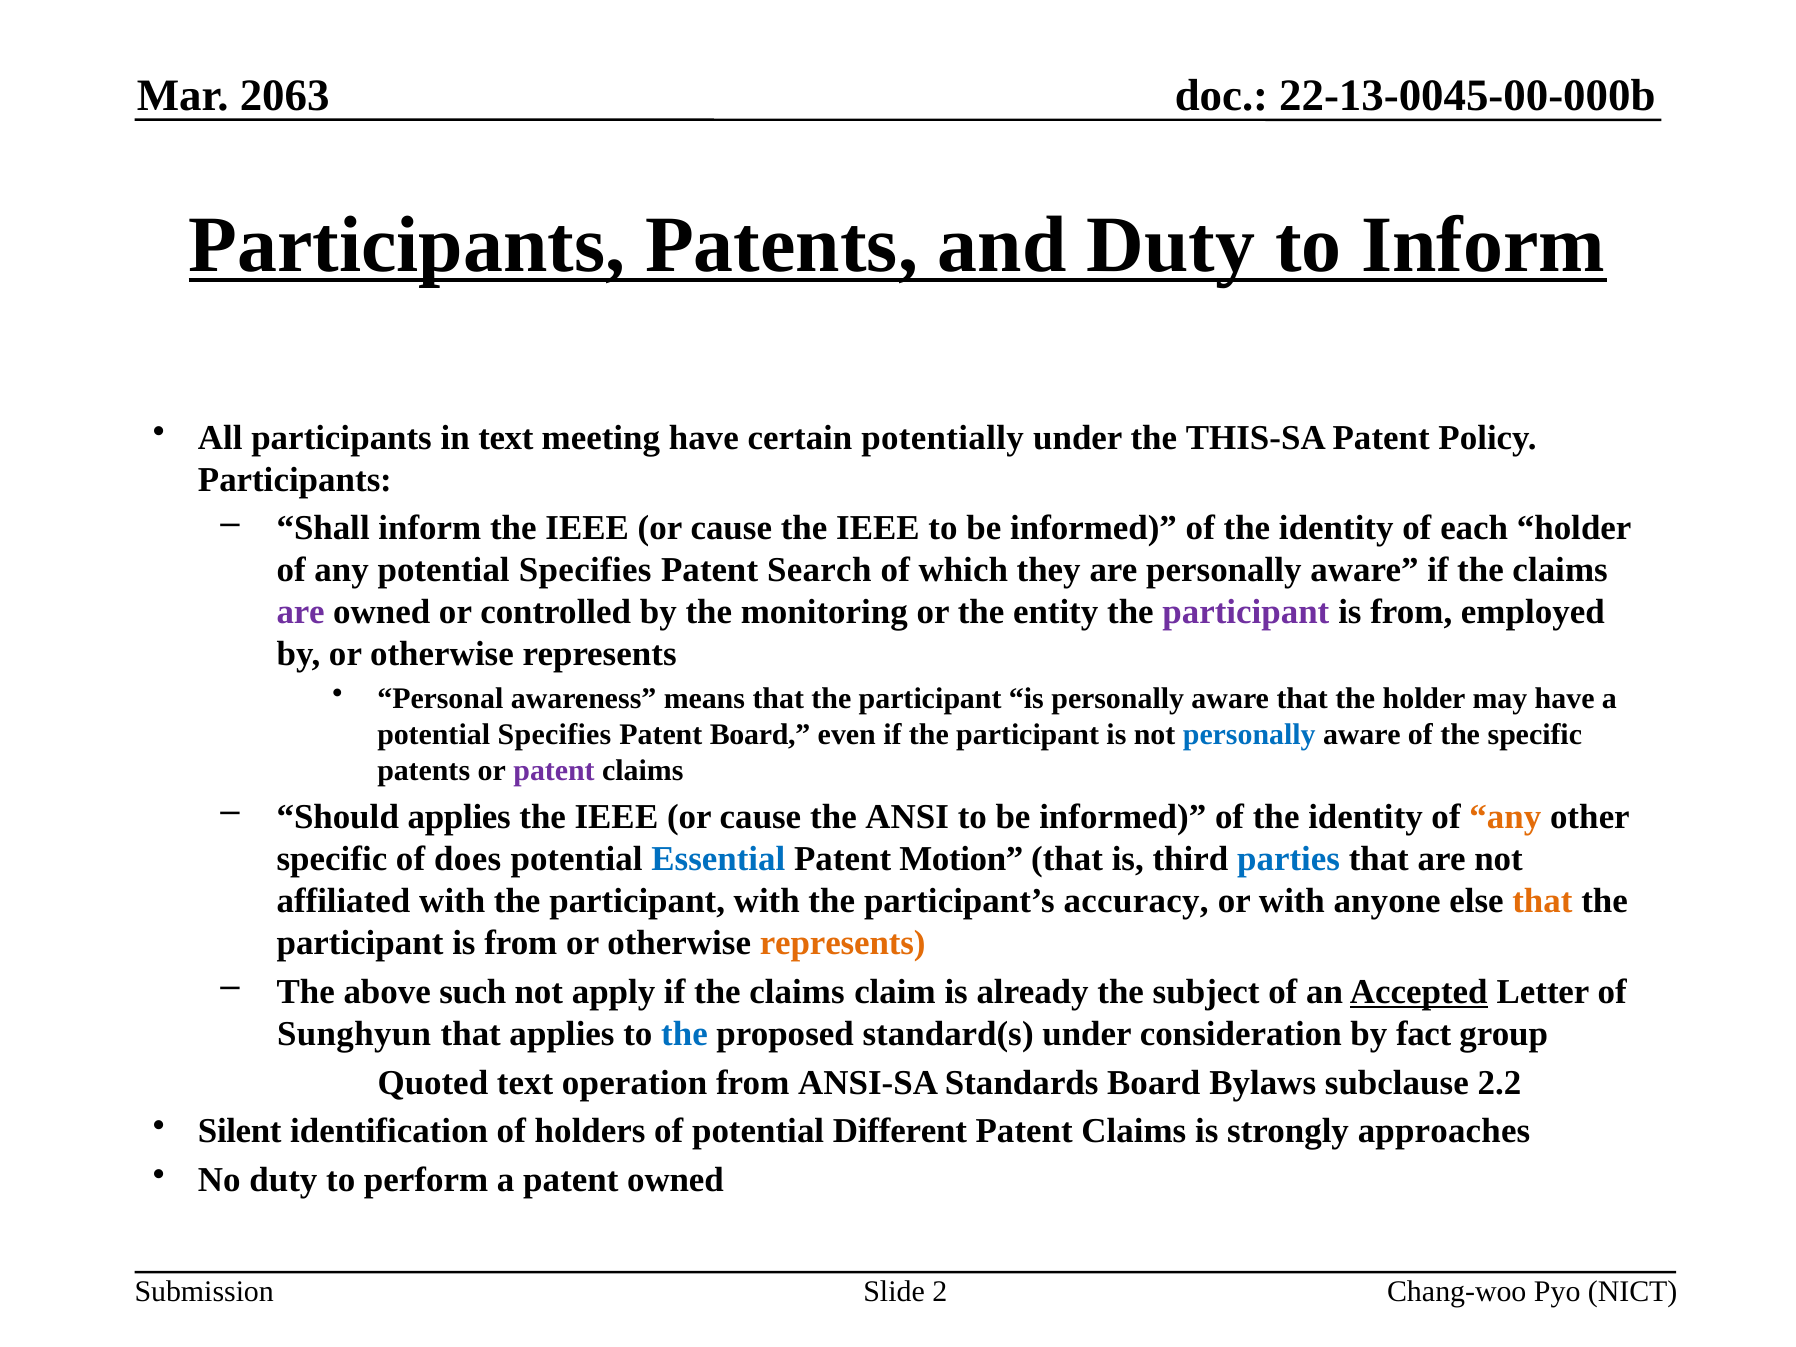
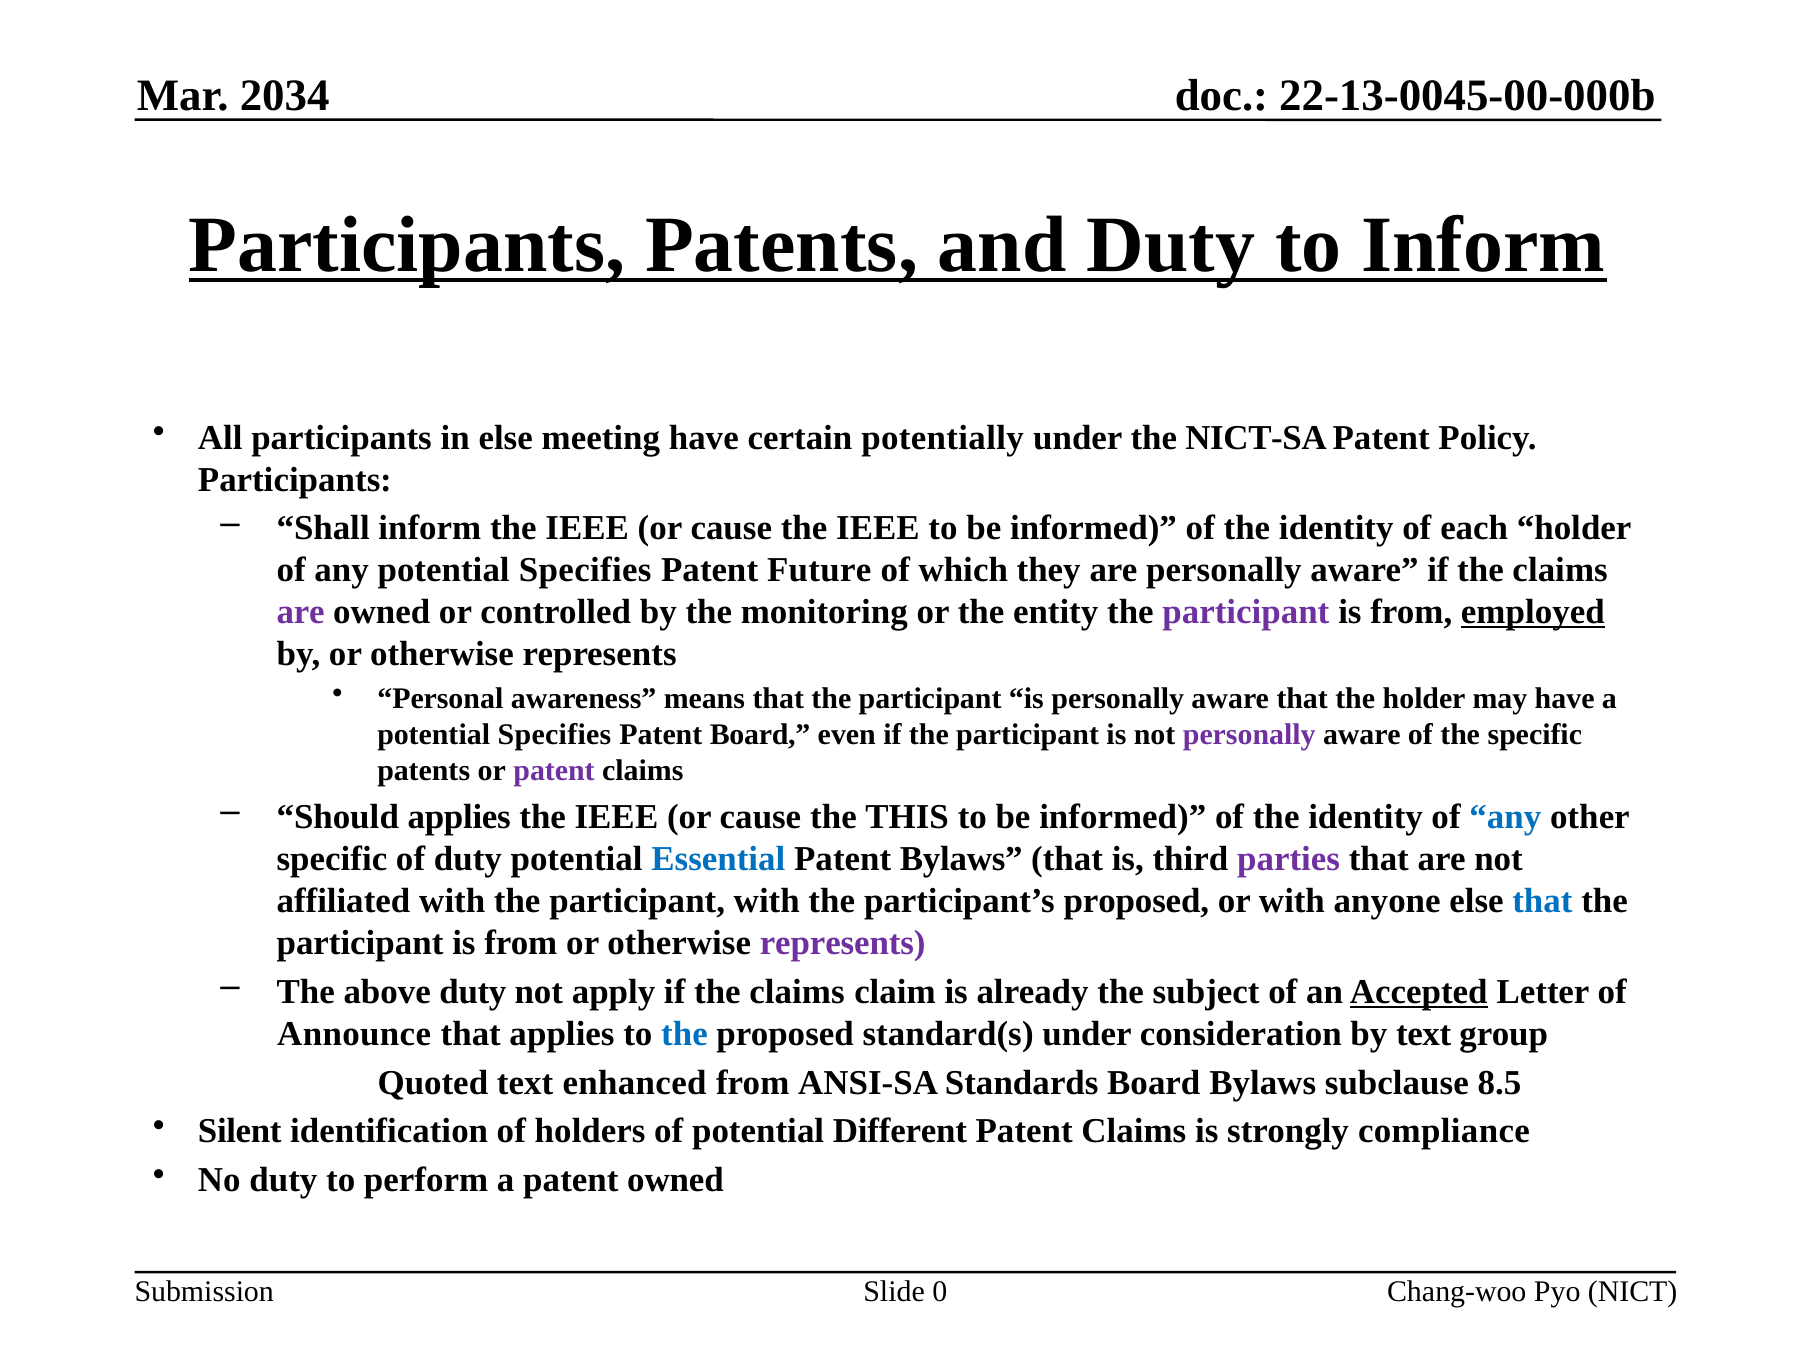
2063: 2063 -> 2034 (285, 96)
in text: text -> else (506, 438)
THIS-SA: THIS-SA -> NICT-SA (1256, 438)
Search: Search -> Future (819, 570)
employed underline: none -> present (1533, 612)
personally colour: blue -> purple (1249, 735)
ANSI: ANSI -> THIS (907, 817)
any colour: orange -> blue (1505, 817)
of does: does -> duty (468, 859)
Patent Motion: Motion -> Bylaws (961, 859)
parties colour: blue -> purple (1289, 859)
participant’s accuracy: accuracy -> proposed (1136, 901)
that colour: orange -> blue (1542, 901)
represents colour: orange -> purple (843, 943)
above such: such -> duty (473, 992)
Sunghyun: Sunghyun -> Announce (354, 1034)
by fact: fact -> text (1424, 1034)
operation: operation -> enhanced (635, 1082)
2.2: 2.2 -> 8.5 (1499, 1082)
approaches: approaches -> compliance (1444, 1131)
2: 2 -> 0 (940, 1292)
